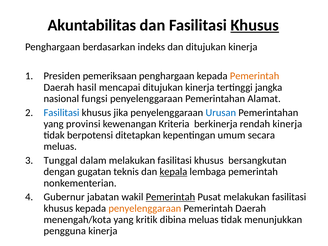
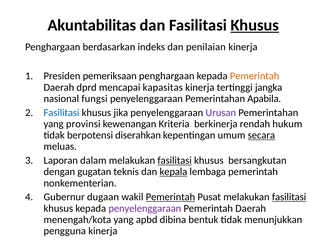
dan ditujukan: ditujukan -> penilaian (206, 47)
hasil: hasil -> dprd (87, 87)
mencapai ditujukan: ditujukan -> kapasitas (163, 87)
Alamat: Alamat -> Apabila (264, 99)
Urusan colour: blue -> purple (221, 113)
rendah kinerja: kinerja -> hukum (287, 124)
ditetapkan: ditetapkan -> diserahkan (138, 135)
secara underline: none -> present (261, 135)
Tunggal: Tunggal -> Laporan (61, 160)
fasilitasi underline: none -> present (175, 160)
jabatan: jabatan -> dugaan (103, 197)
fasilitasi underline: none -> present (289, 197)
penyelenggaraan colour: orange -> purple (145, 208)
kritik: kritik -> apbd (147, 220)
dibina meluas: meluas -> bentuk (203, 220)
